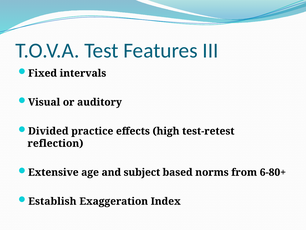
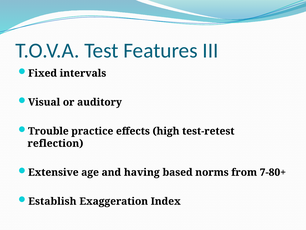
Divided: Divided -> Trouble (48, 131)
subject: subject -> having (142, 172)
6-80+: 6-80+ -> 7-80+ (273, 172)
